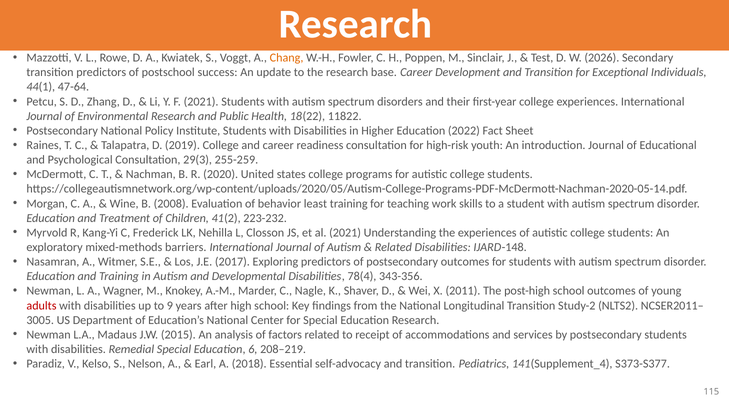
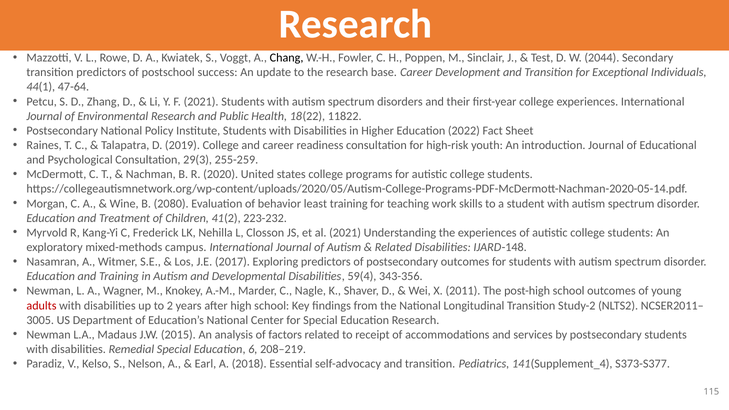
Chang colour: orange -> black (287, 58)
2026: 2026 -> 2044 (602, 58)
2008: 2008 -> 2080 (171, 204)
barriers: barriers -> campus (186, 247)
78(4: 78(4 -> 59(4 (362, 276)
9: 9 -> 2 (170, 306)
